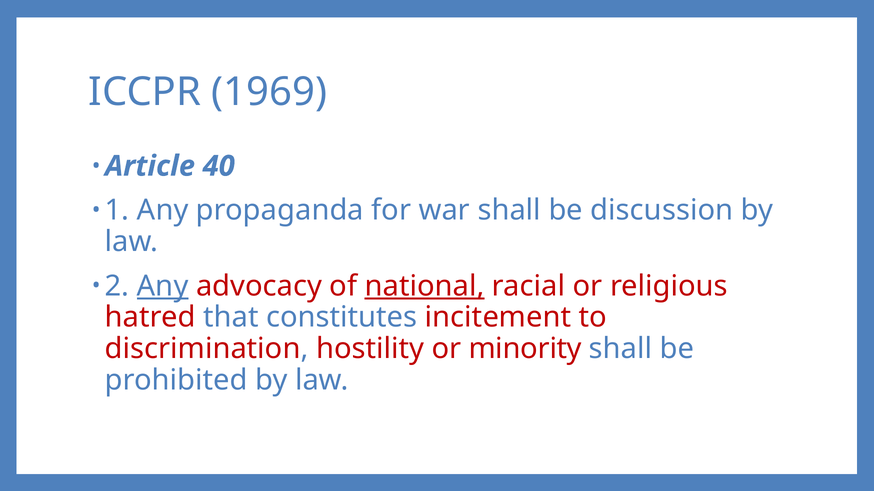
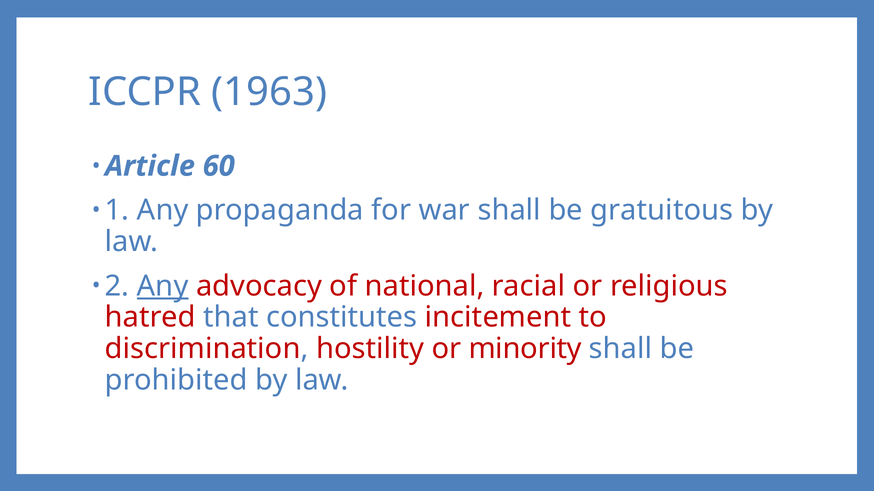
1969: 1969 -> 1963 (269, 92)
40: 40 -> 60 (219, 166)
discussion: discussion -> gratuitous (662, 211)
national underline: present -> none (425, 286)
